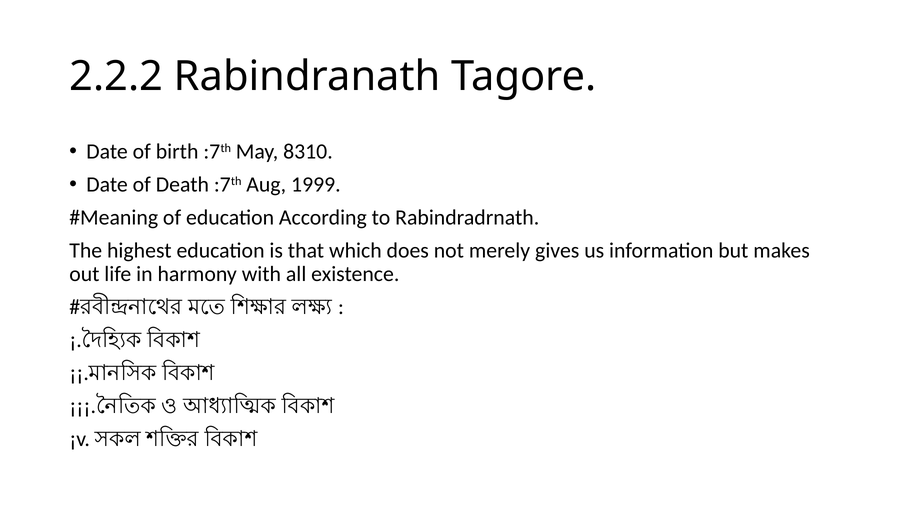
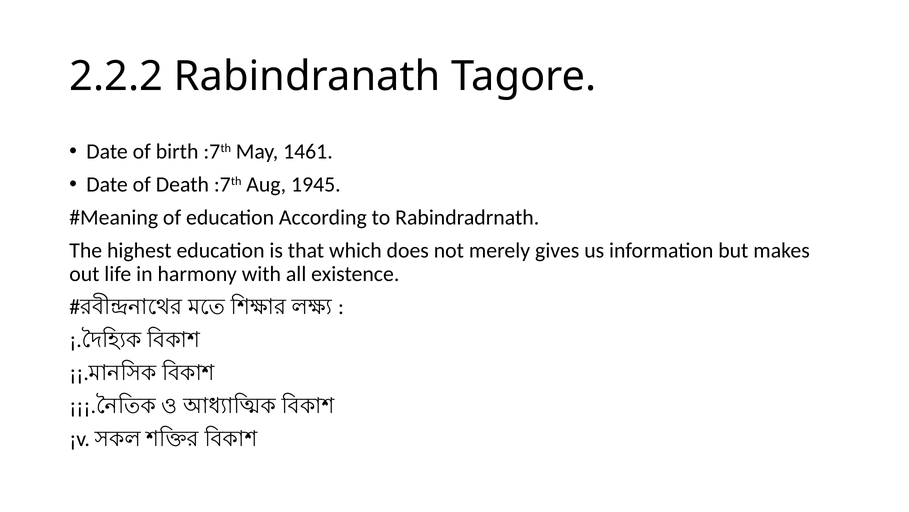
8310: 8310 -> 1461 (308, 151)
1999: 1999 -> 1945 (316, 184)
